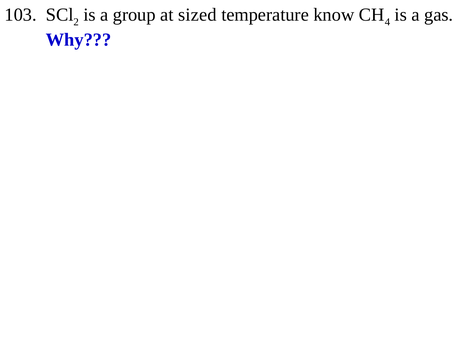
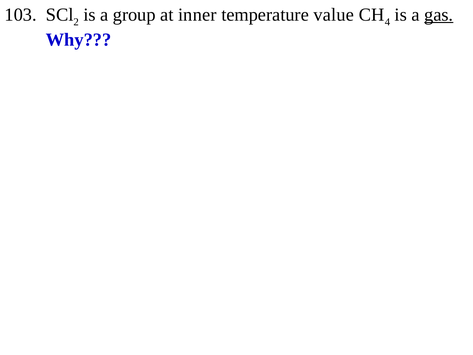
sized: sized -> inner (197, 15)
know: know -> value (334, 15)
gas underline: none -> present (439, 15)
